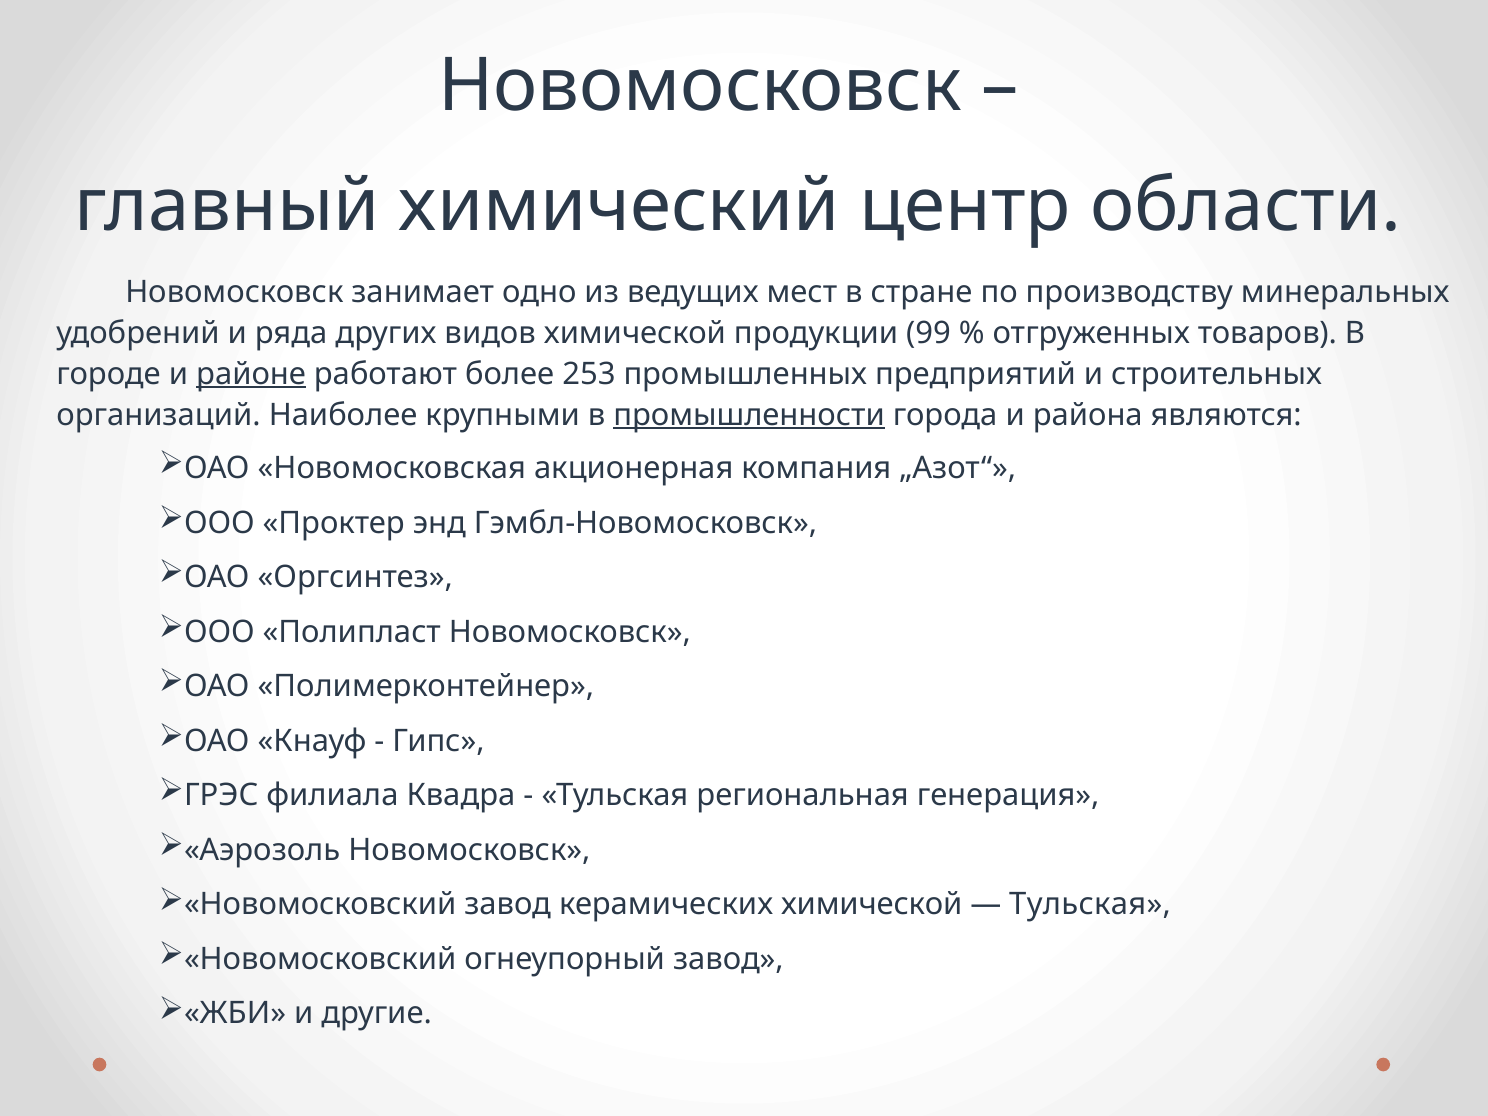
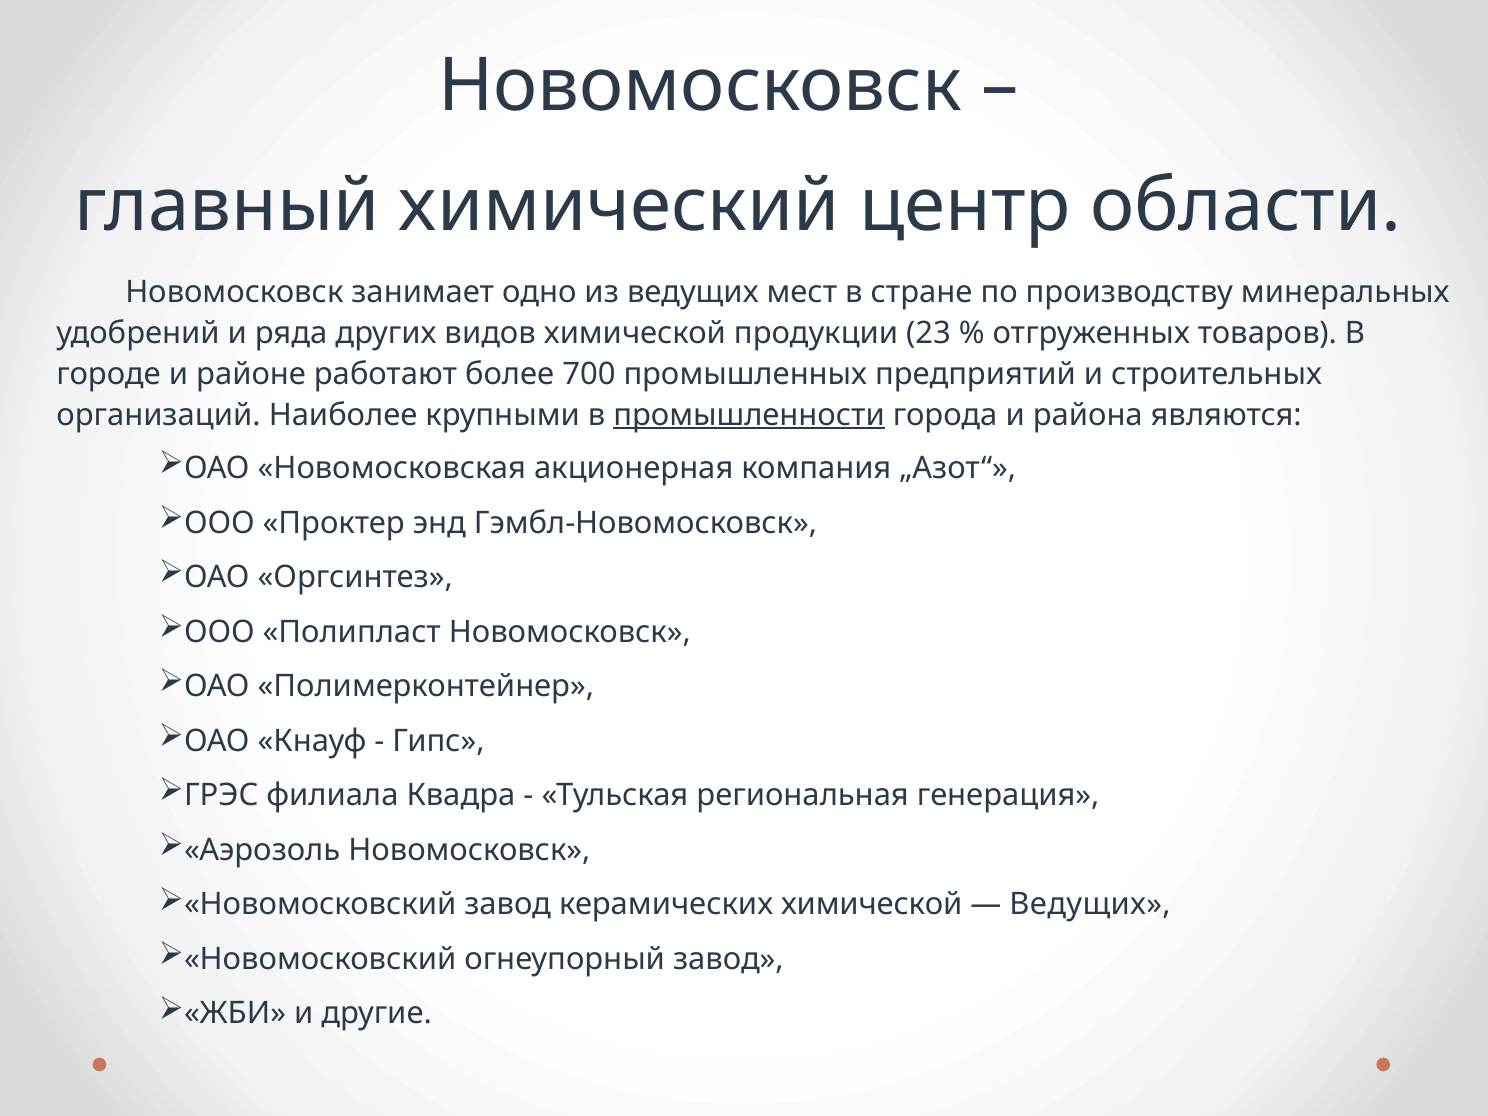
99: 99 -> 23 (929, 333)
районе underline: present -> none (251, 374)
253: 253 -> 700 (589, 374)
Тульская: Тульская -> Ведущих (1090, 905)
